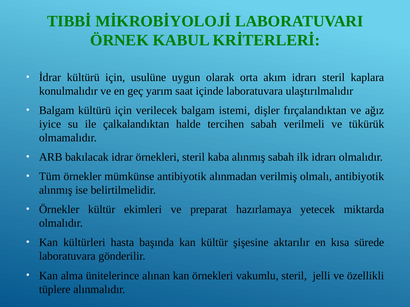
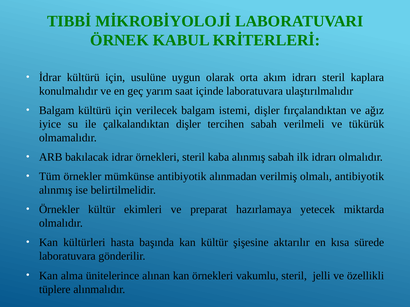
çalkalandıktan halde: halde -> dişler (188, 124)
